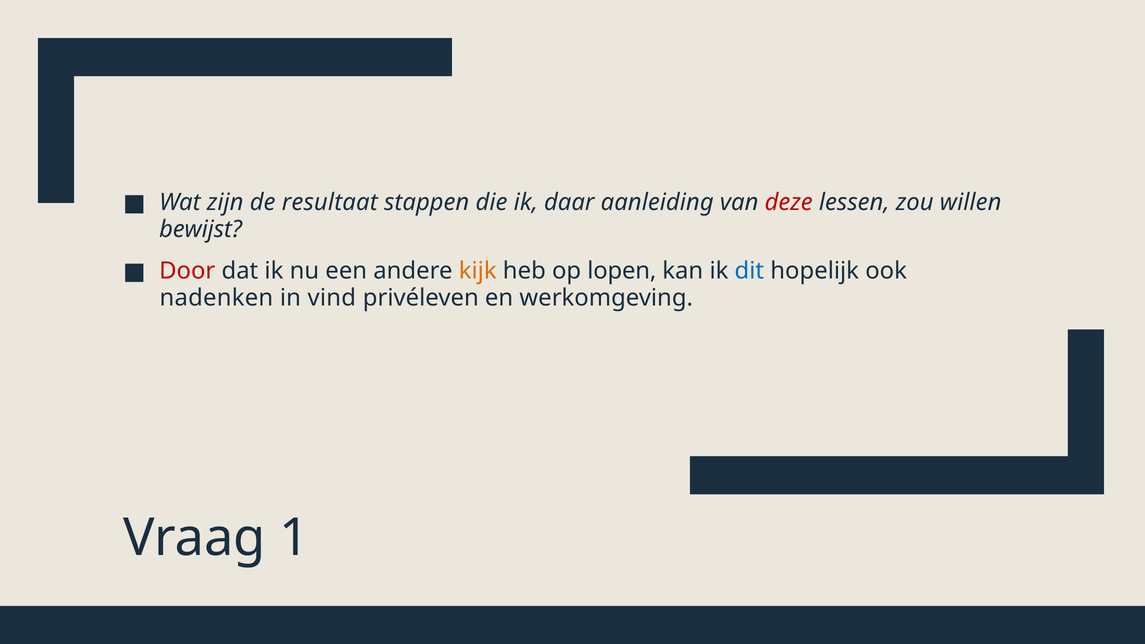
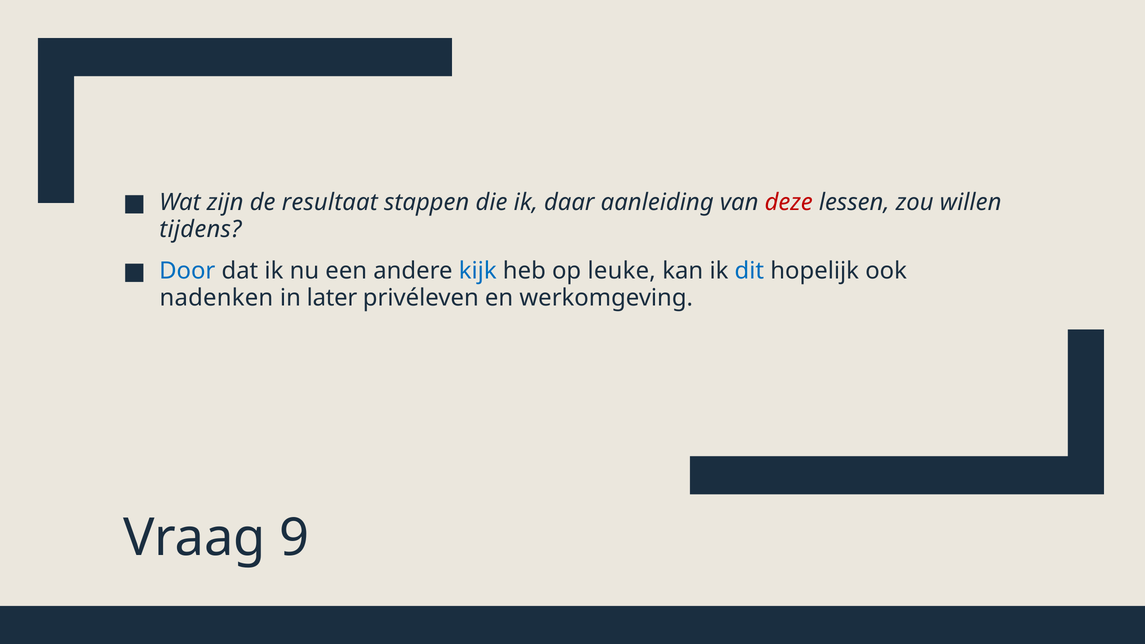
bewijst: bewijst -> tijdens (200, 230)
Door colour: red -> blue (187, 271)
kijk colour: orange -> blue (478, 271)
lopen: lopen -> leuke (622, 271)
vind: vind -> later (332, 298)
1: 1 -> 9 (294, 538)
